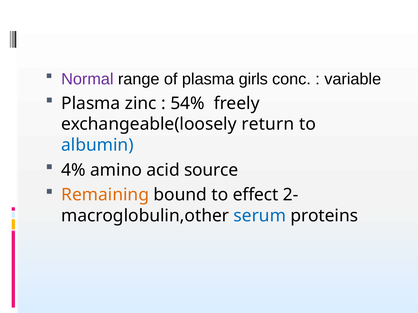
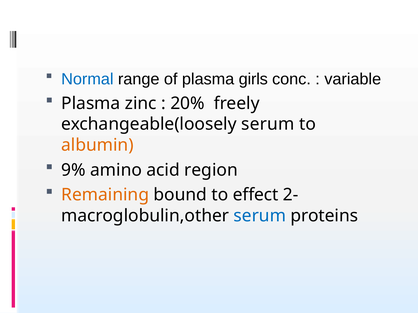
Normal colour: purple -> blue (87, 79)
54%: 54% -> 20% (188, 103)
exchangeable(loosely return: return -> serum (268, 124)
albumin colour: blue -> orange (97, 145)
4%: 4% -> 9% (73, 170)
source: source -> region (211, 170)
